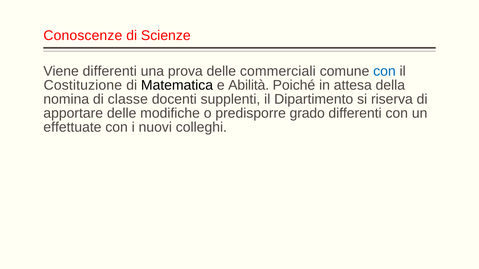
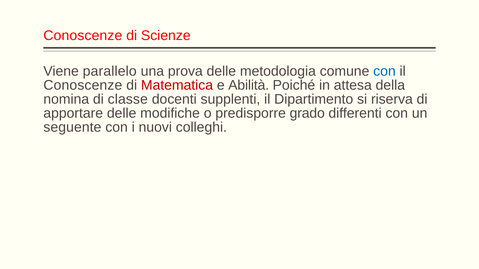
Viene differenti: differenti -> parallelo (110, 71)
commerciali: commerciali -> metodologia (278, 71)
Costituzione: Costituzione -> Conoscenze (83, 85)
Matematica colour: black -> red (177, 85)
effettuate: effettuate -> seguente (72, 127)
